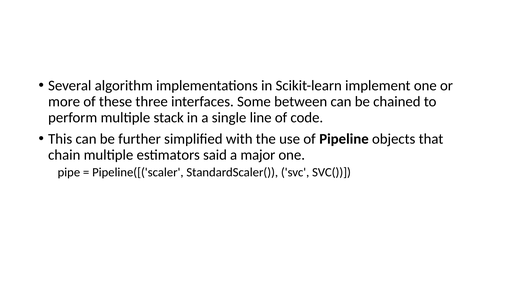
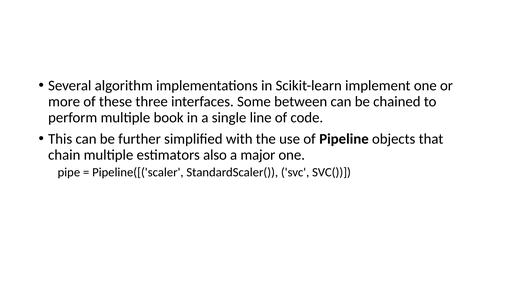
stack: stack -> book (169, 118)
said: said -> also (215, 155)
